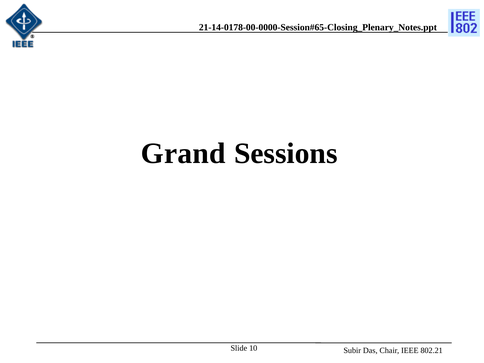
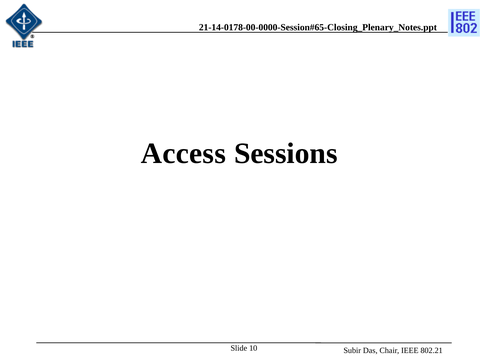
Grand: Grand -> Access (183, 153)
